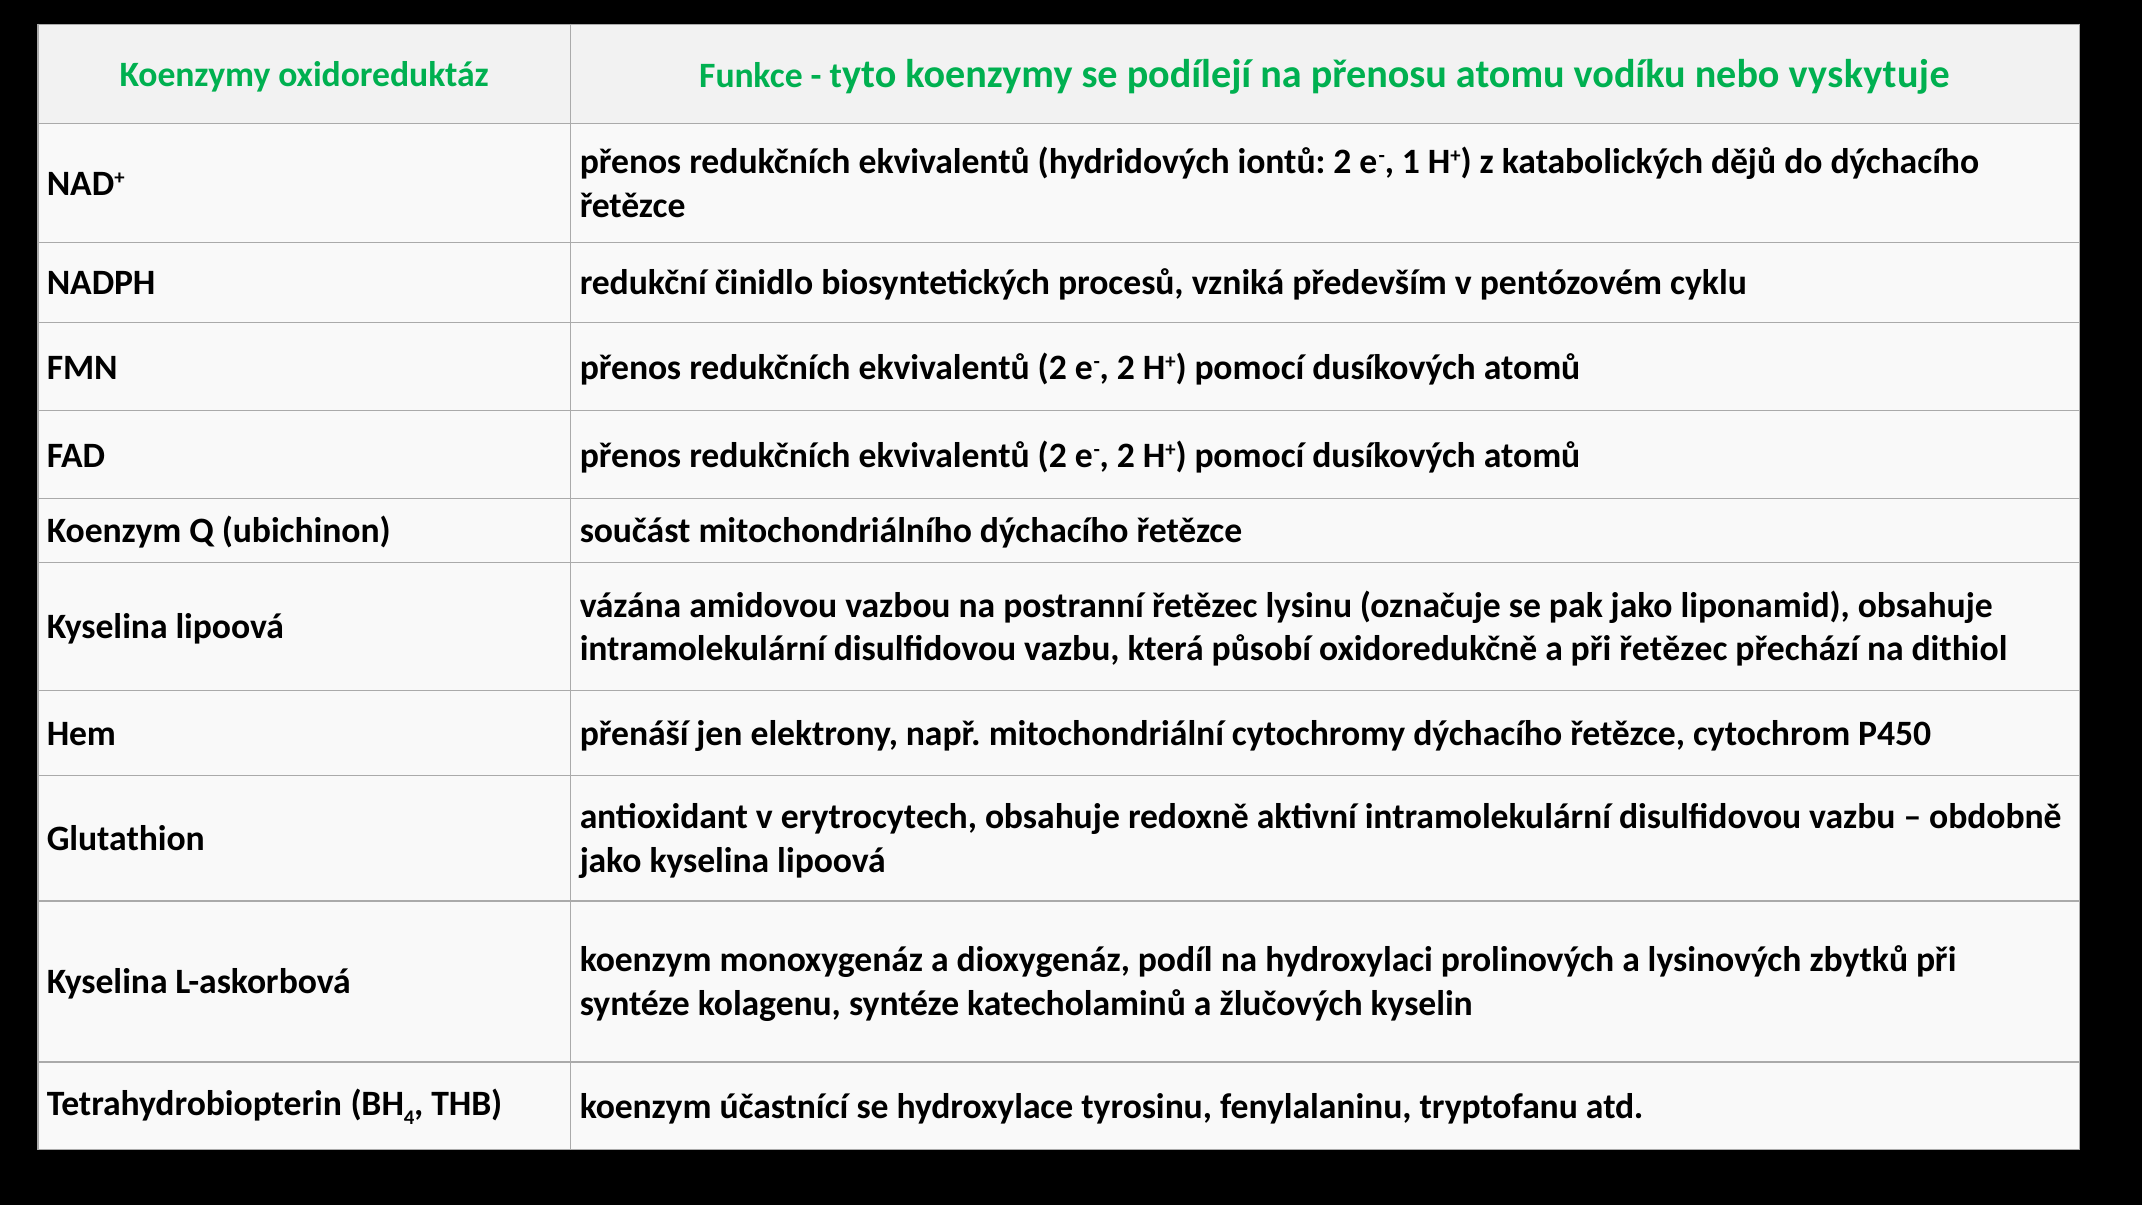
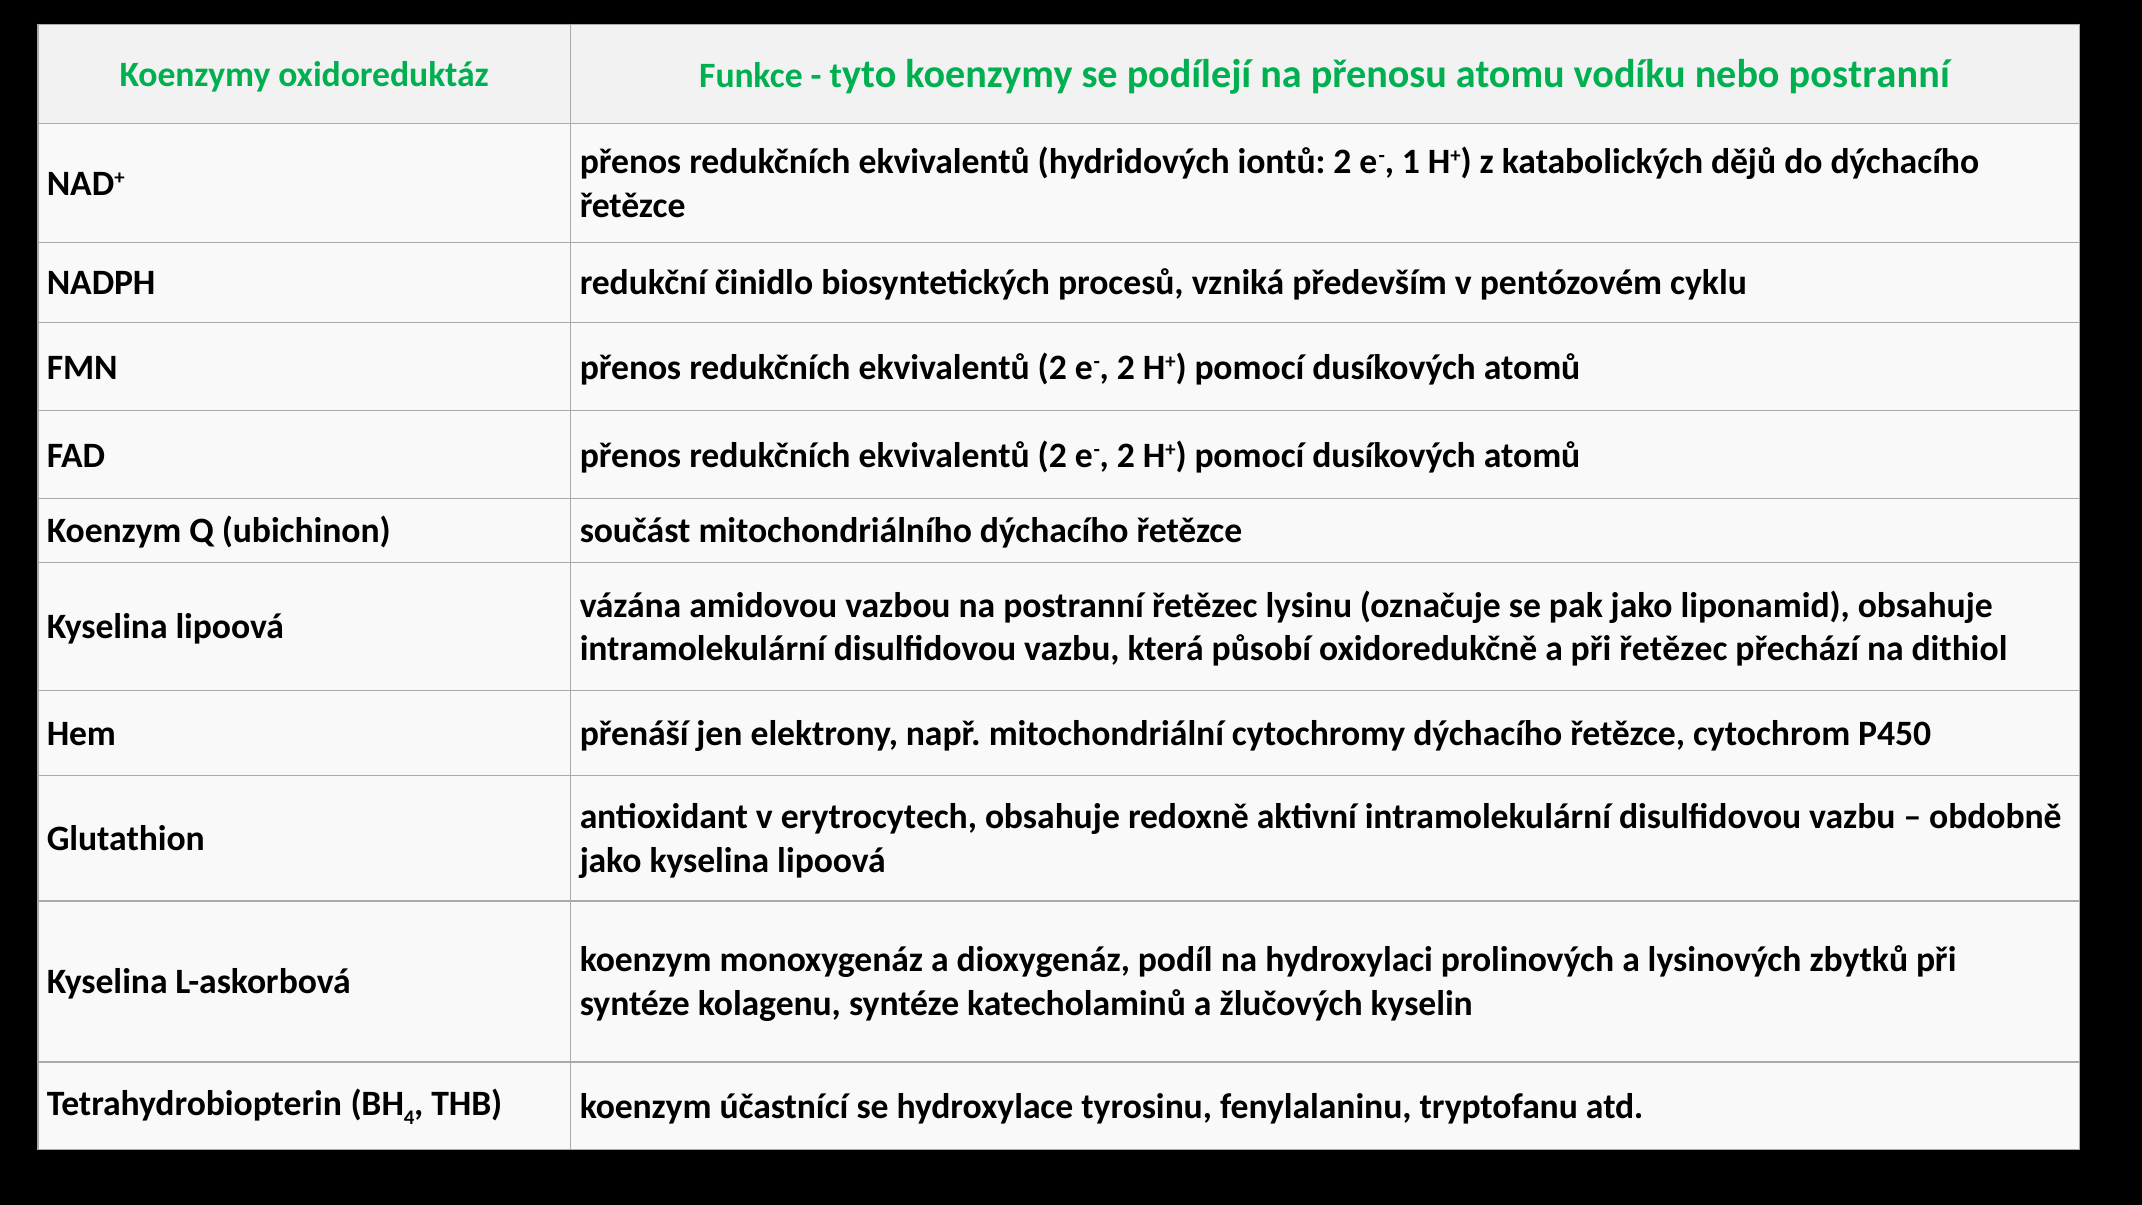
nebo vyskytuje: vyskytuje -> postranní (1869, 74)
